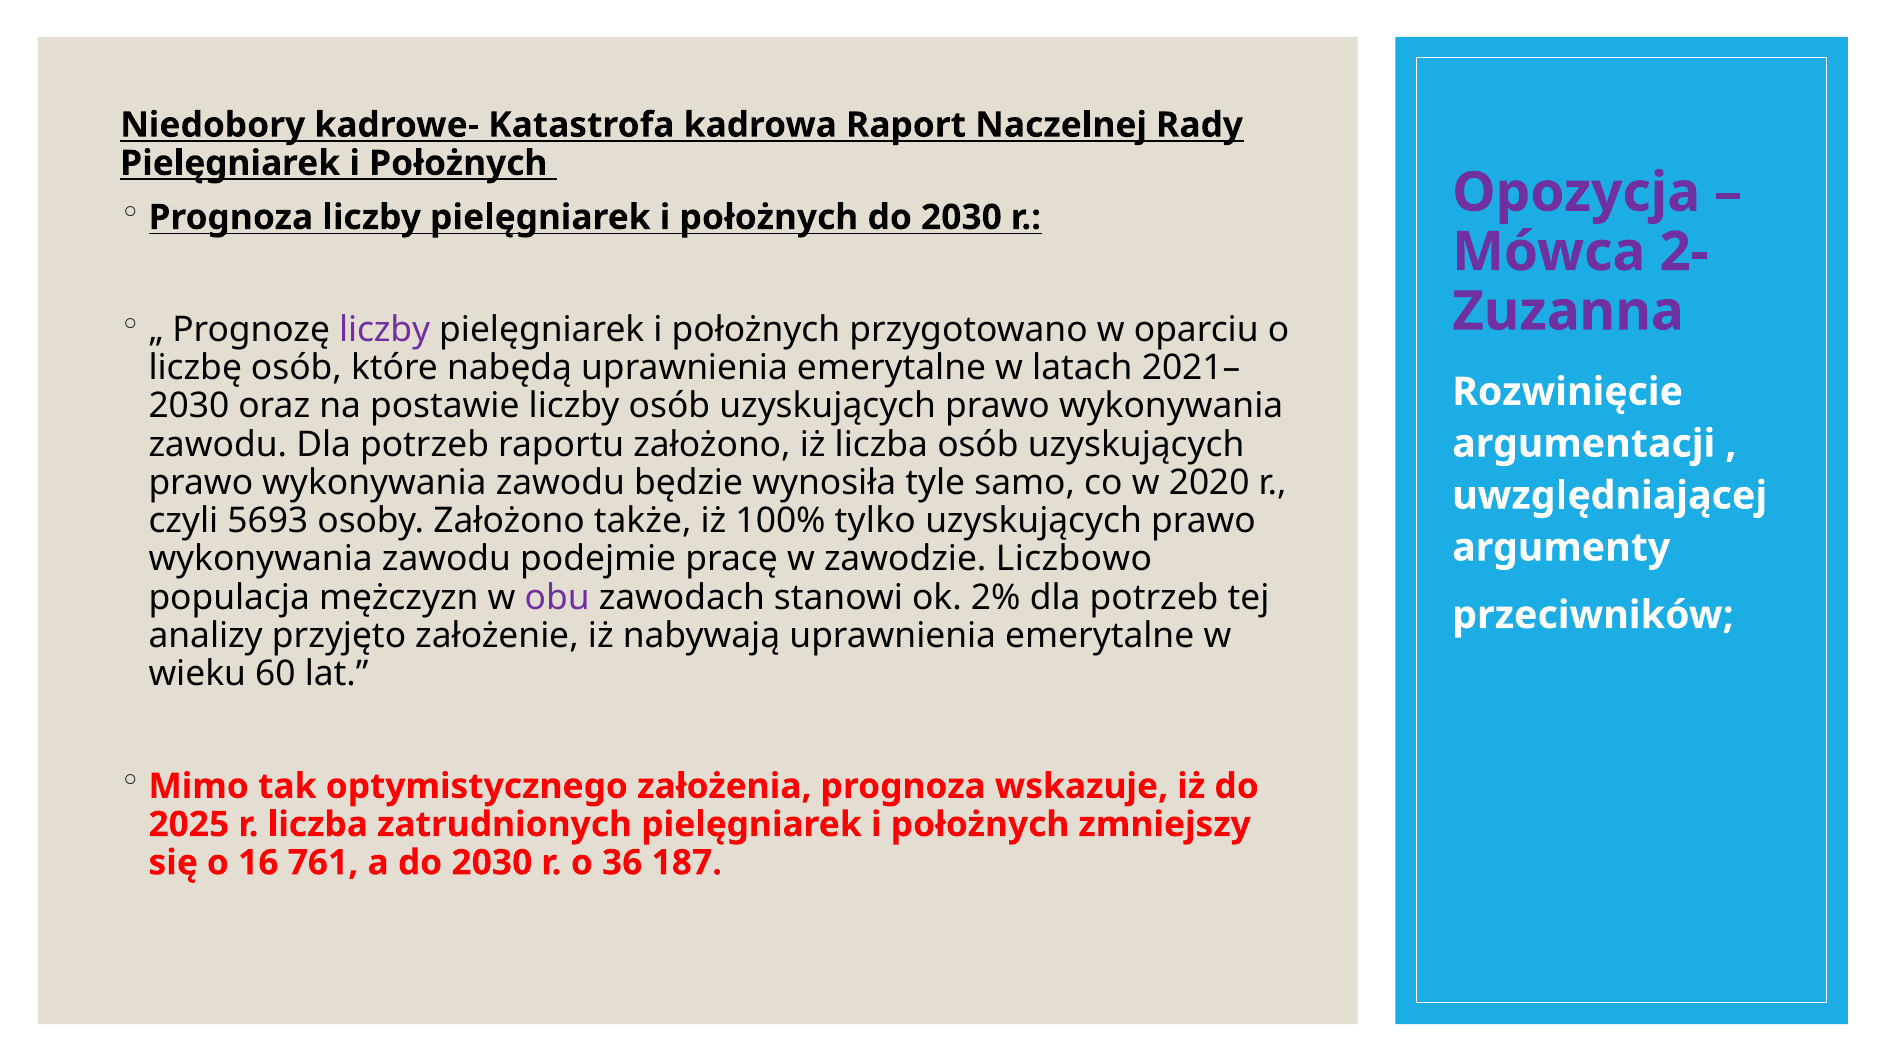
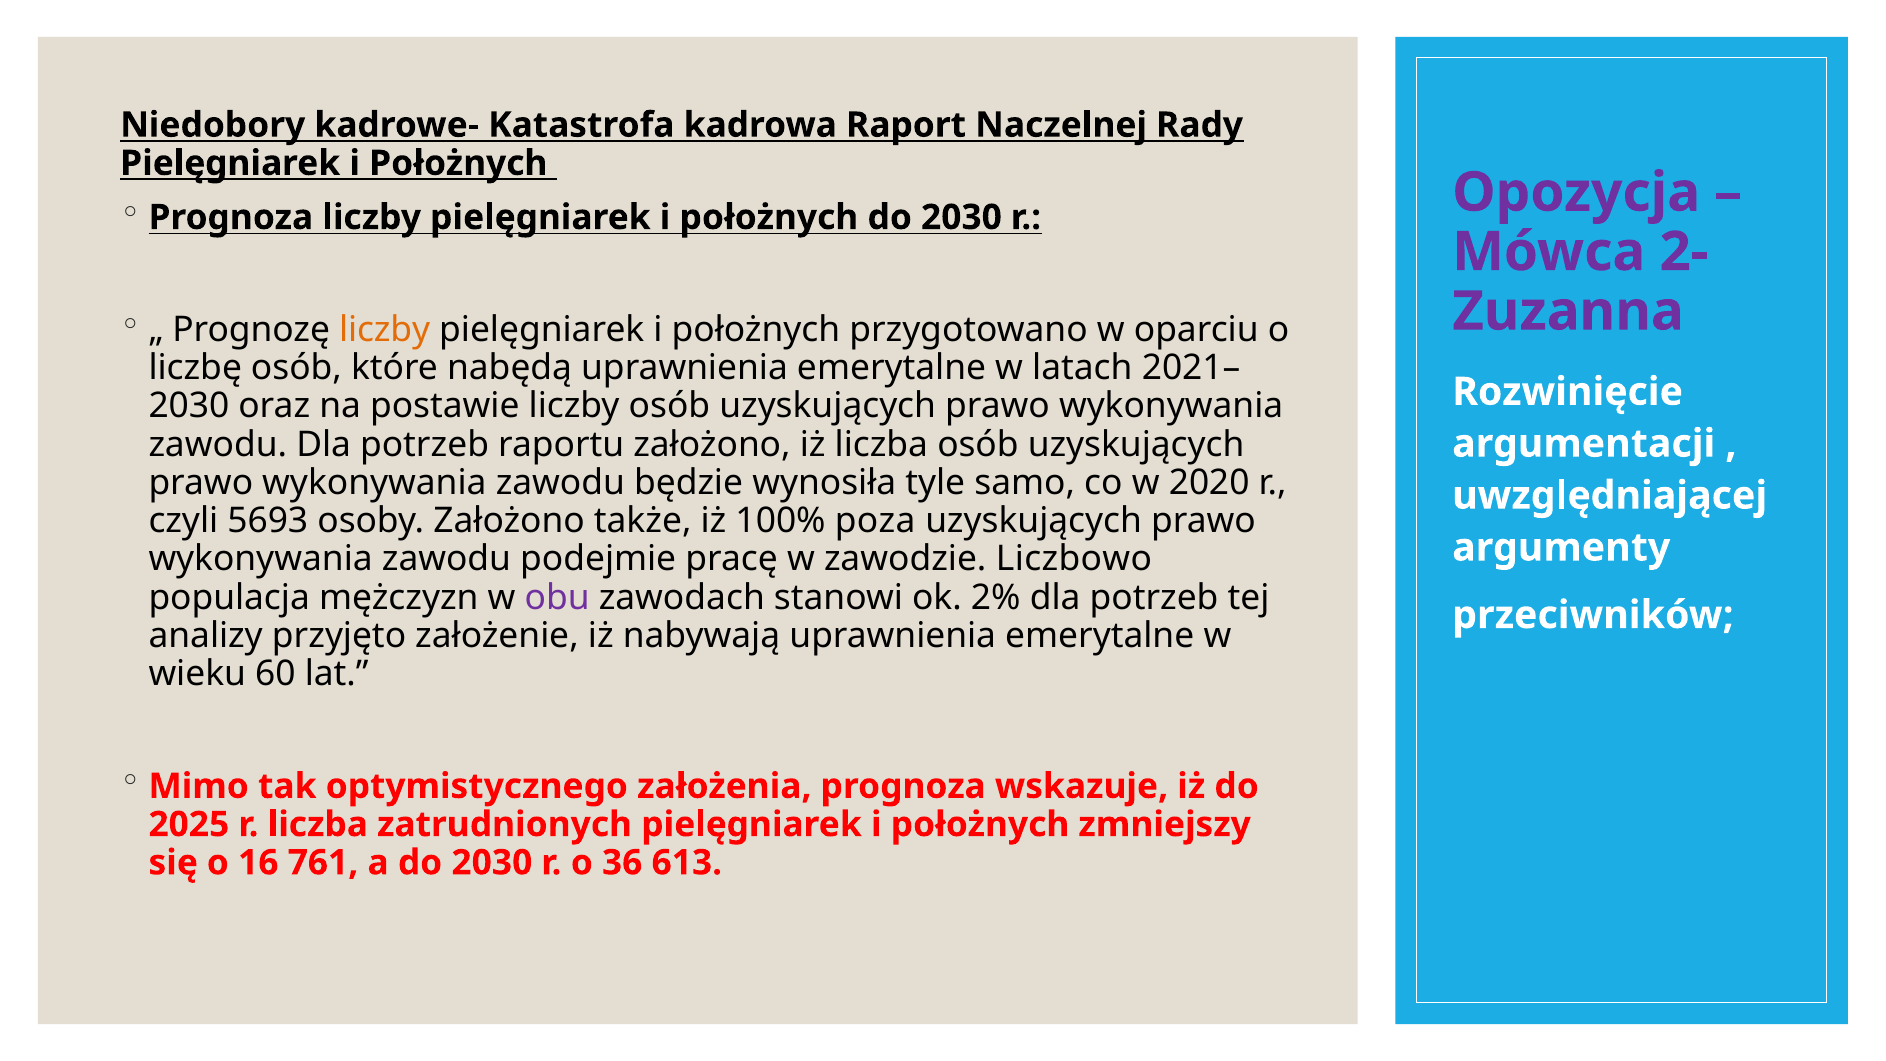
liczby colour: purple -> orange (385, 330)
tylko: tylko -> poza (875, 521)
187: 187 -> 613 (687, 863)
